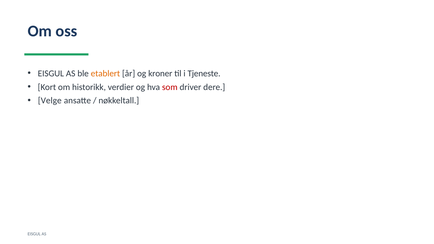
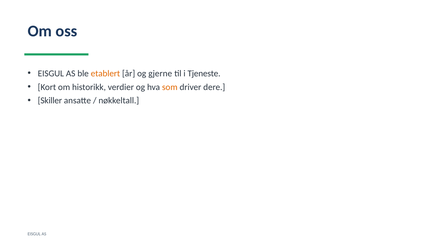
kroner: kroner -> gjerne (160, 74)
som colour: red -> orange (170, 87)
Velge: Velge -> Skiller (50, 101)
